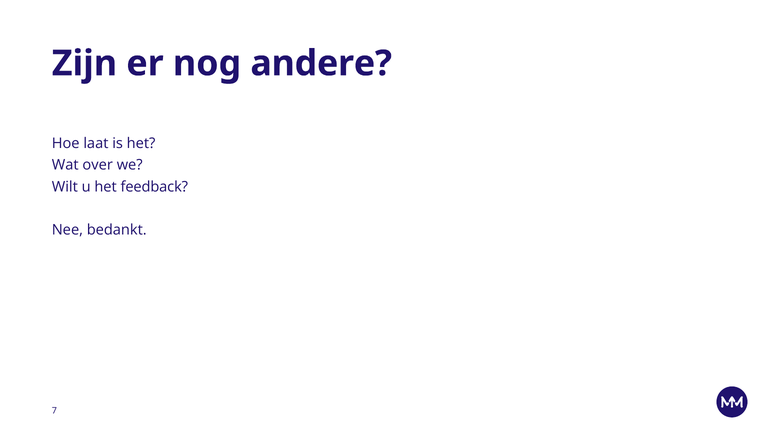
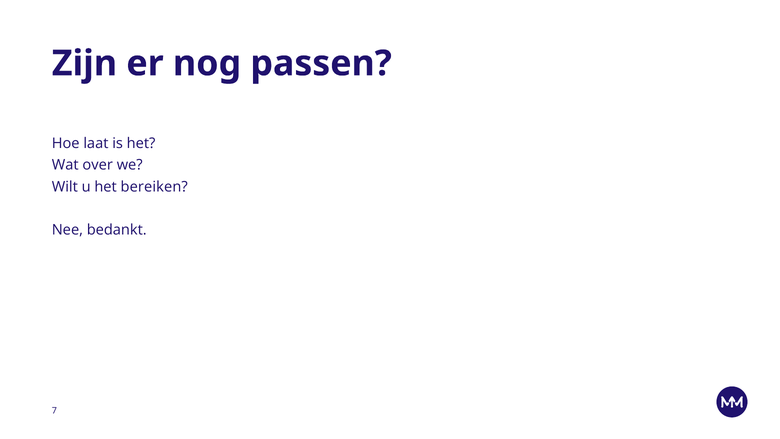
andere: andere -> passen (321, 63)
feedback: feedback -> bereiken (154, 187)
